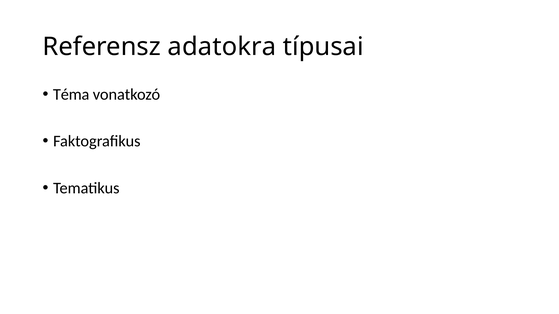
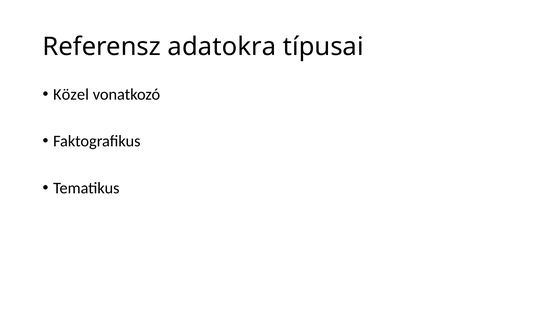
Téma: Téma -> Közel (71, 95)
